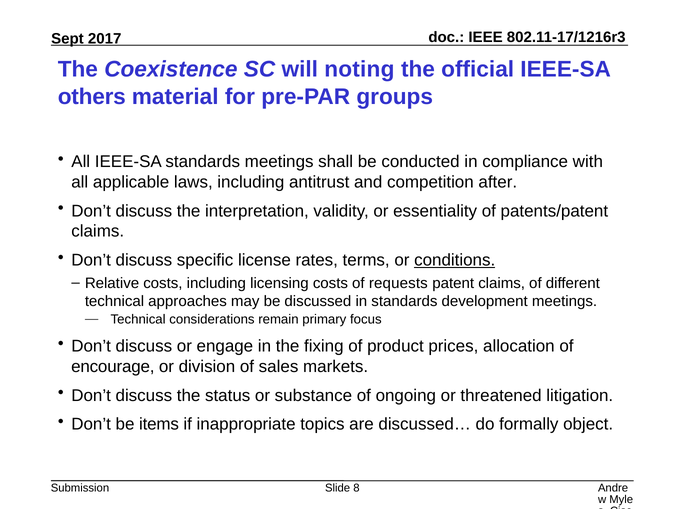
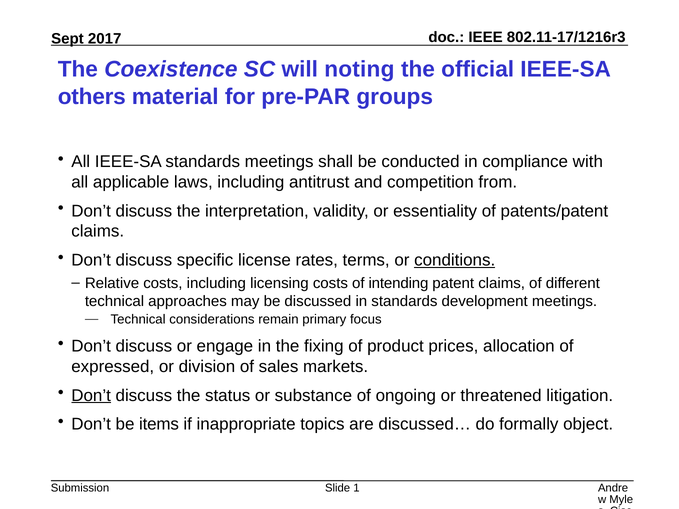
after: after -> from (498, 182)
requests: requests -> intending (398, 283)
encourage: encourage -> expressed (113, 367)
Don’t underline: none -> present (91, 396)
8: 8 -> 1 (356, 488)
